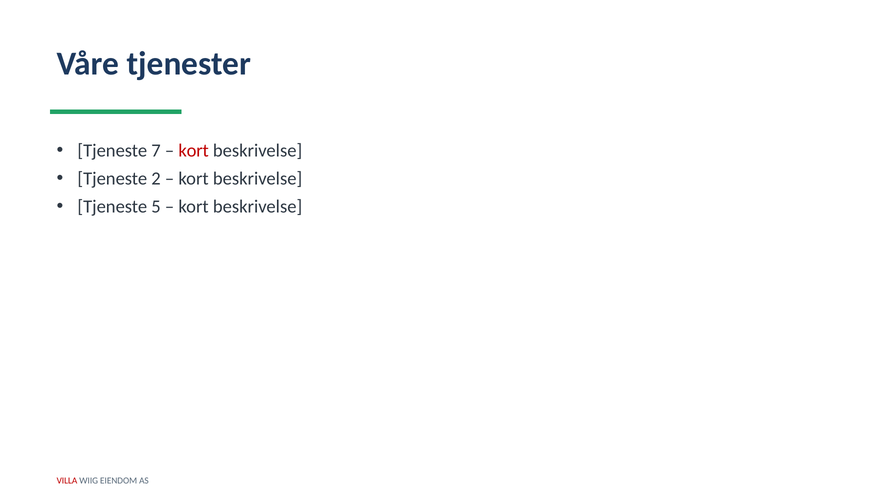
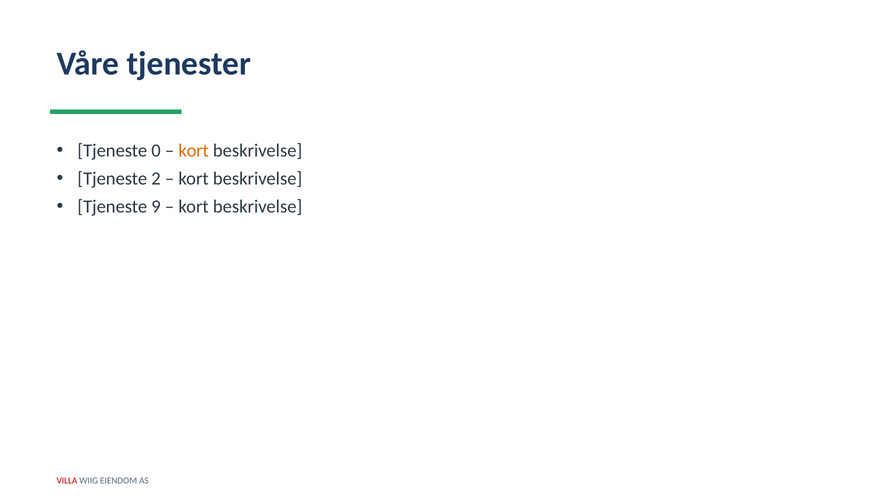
7: 7 -> 0 (156, 151)
kort colour: red -> orange (194, 151)
5: 5 -> 9 (156, 206)
